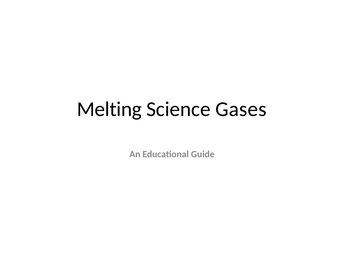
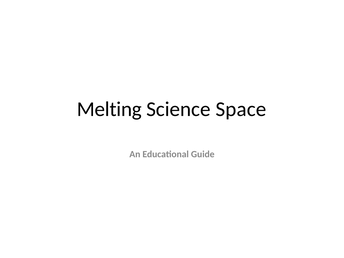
Gases: Gases -> Space (241, 109)
